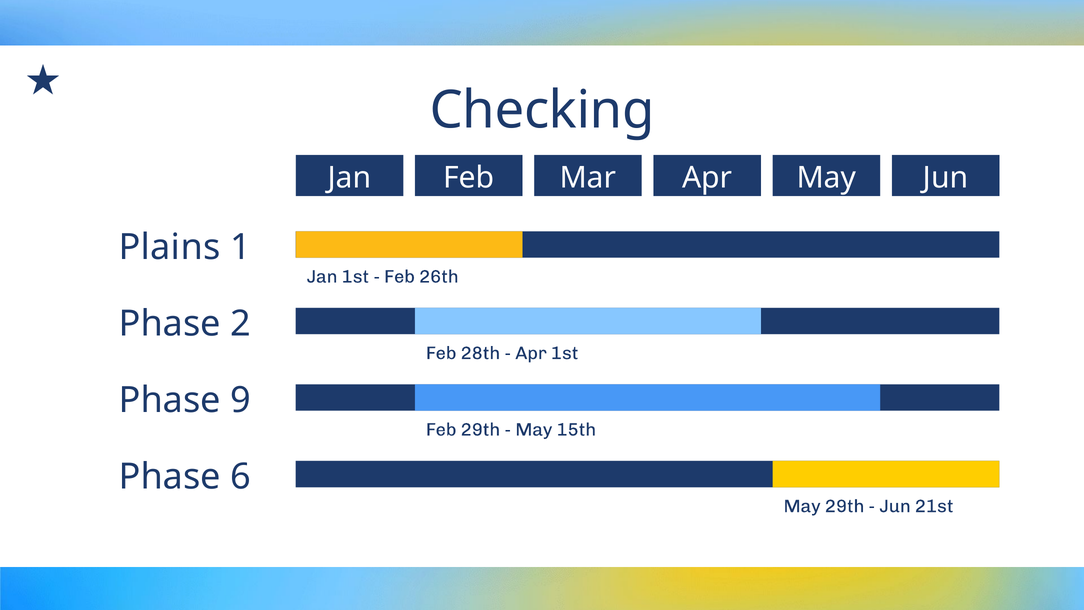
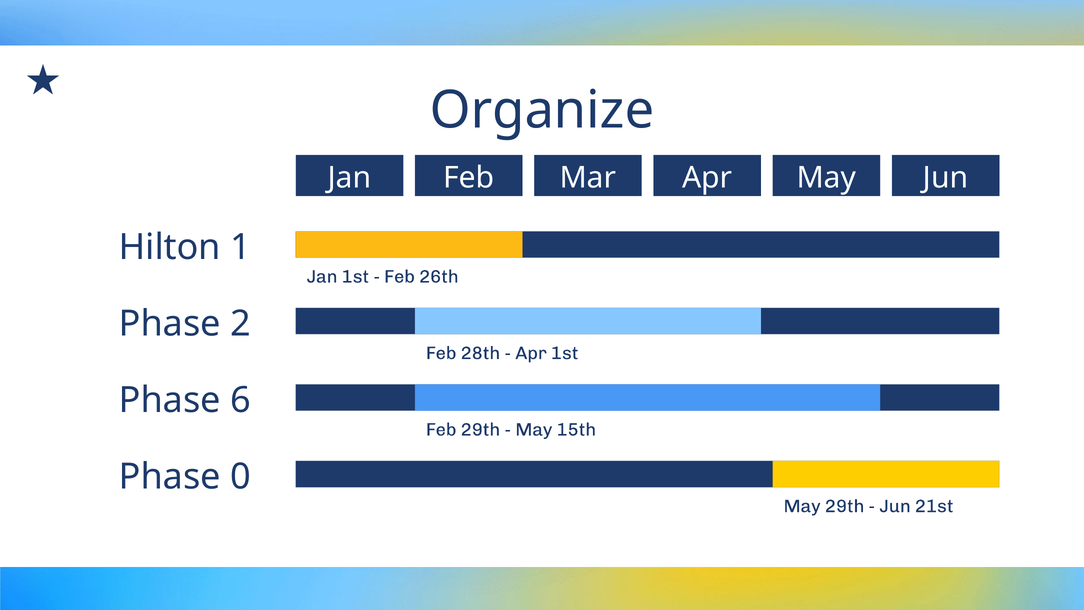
Checking: Checking -> Organize (542, 110)
Plains: Plains -> Hilton (170, 247)
9: 9 -> 6 (240, 400)
6: 6 -> 0 (240, 476)
